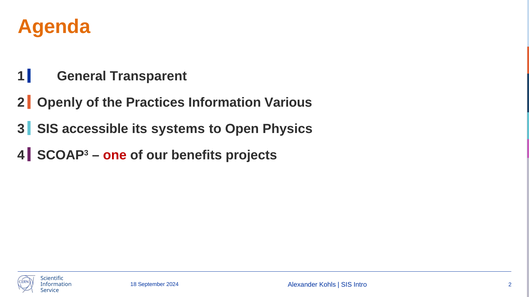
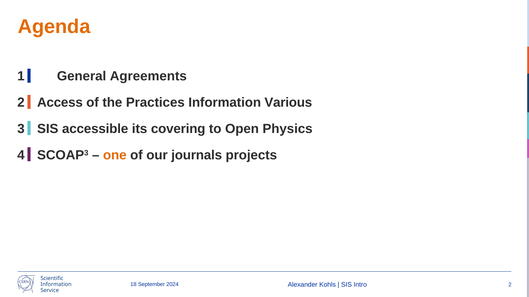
Transparent: Transparent -> Agreements (148, 76)
Openly: Openly -> Access (60, 103)
systems: systems -> covering (178, 129)
one colour: red -> orange (115, 155)
benefits: benefits -> journals (197, 155)
